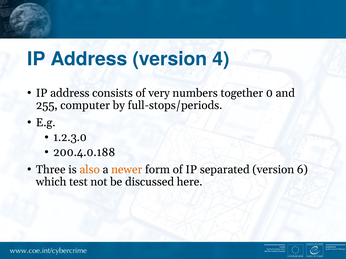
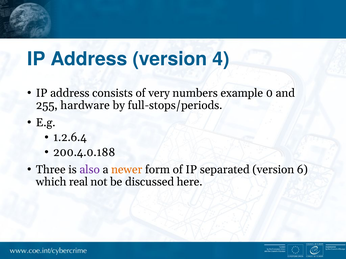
together: together -> example (242, 93)
computer: computer -> hardware (85, 106)
1.2.3.0: 1.2.3.0 -> 1.2.6.4 (70, 138)
also colour: orange -> purple (90, 170)
test: test -> real (78, 182)
